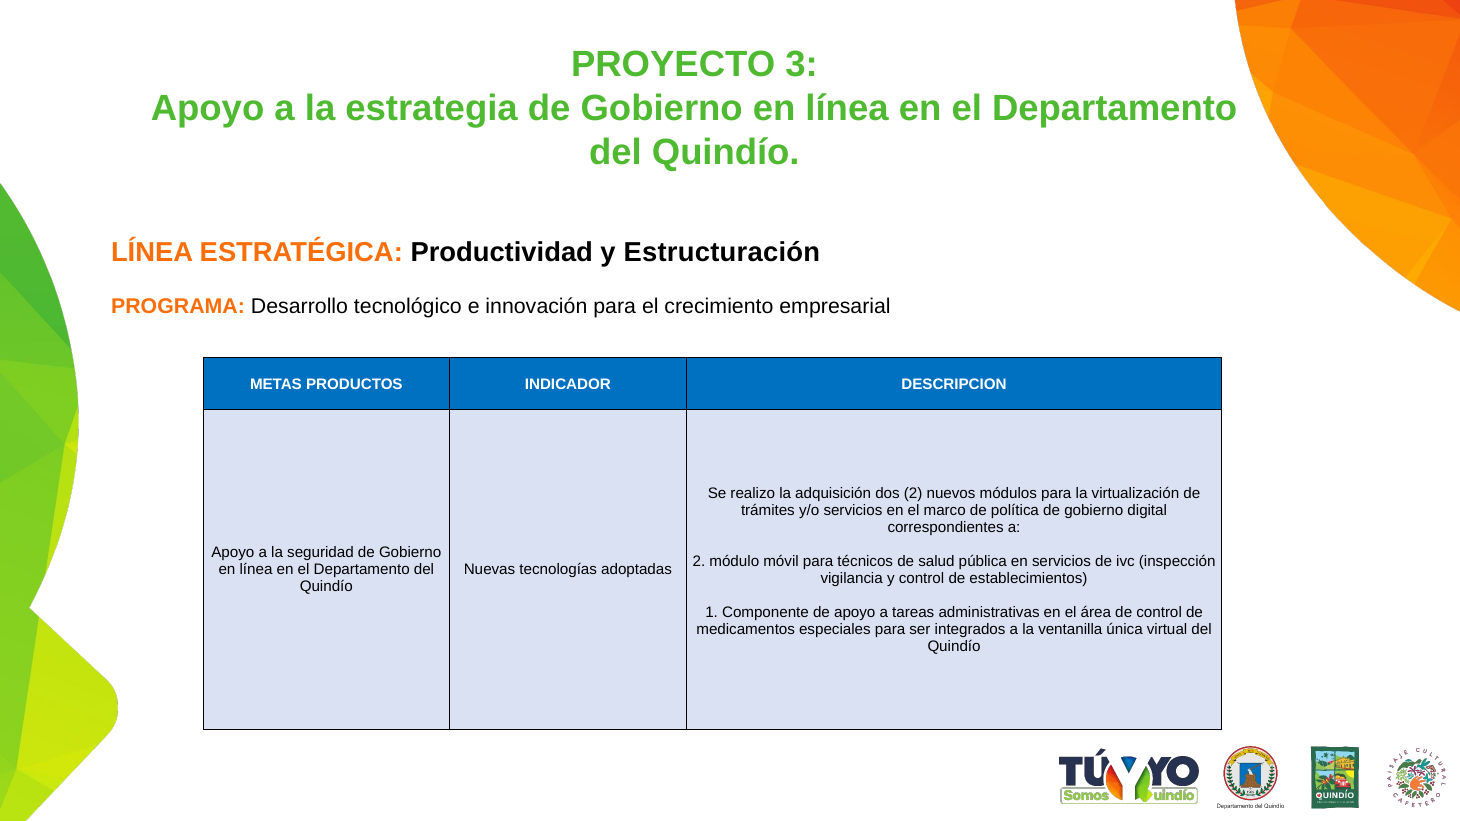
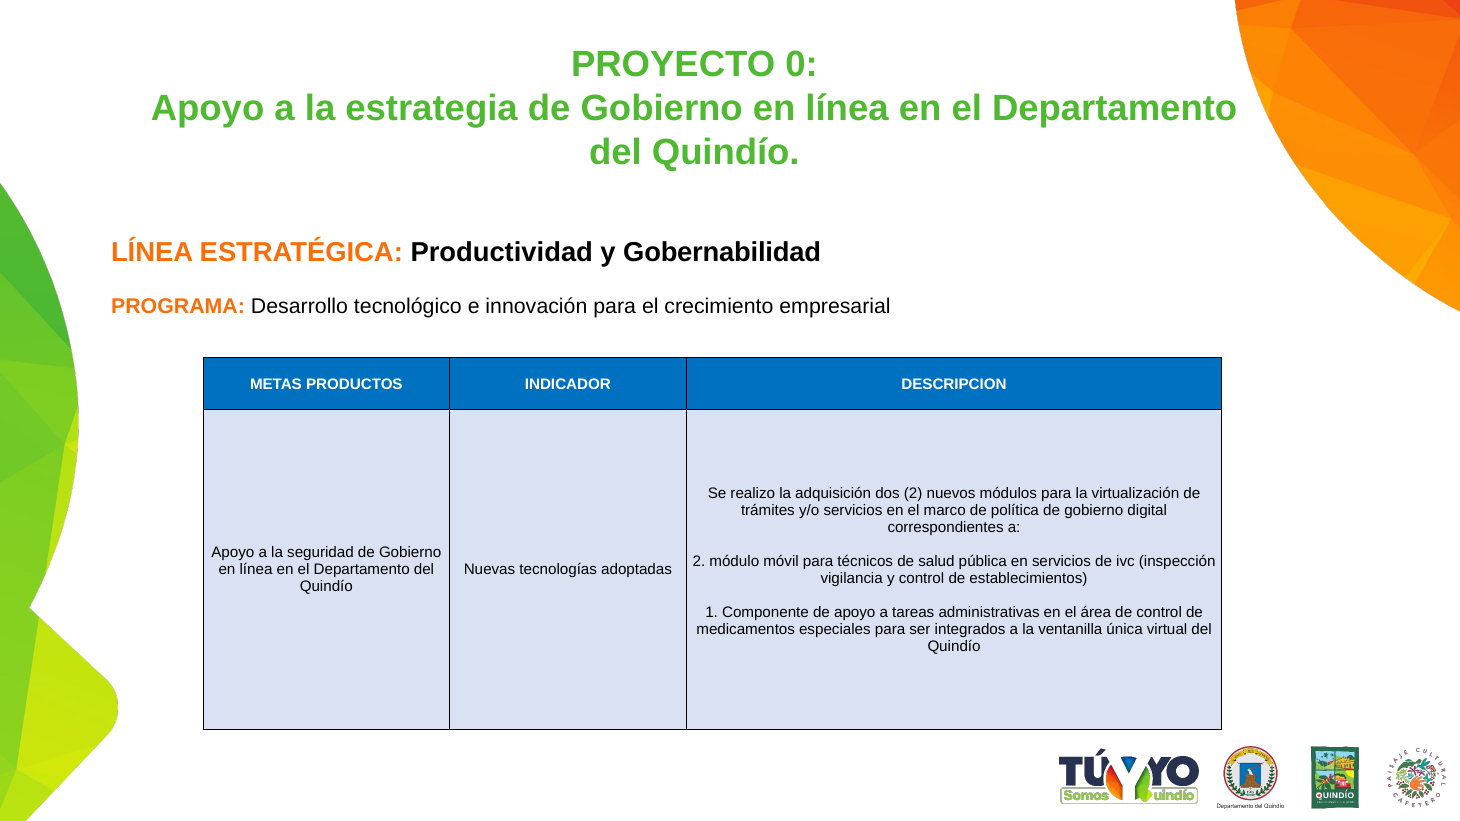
3: 3 -> 0 (802, 65)
Estructuración: Estructuración -> Gobernabilidad (722, 252)
